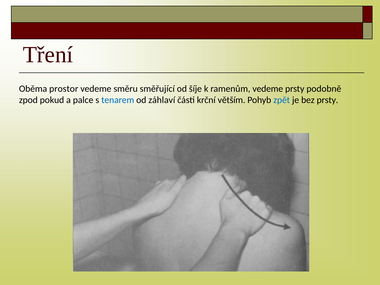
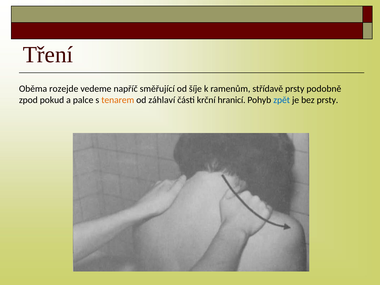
prostor: prostor -> rozejde (64, 89)
směru: směru -> napříč (126, 89)
ramenům vedeme: vedeme -> střídavě (268, 89)
tenarem colour: blue -> orange (118, 100)
větším: větším -> hranicí (232, 100)
